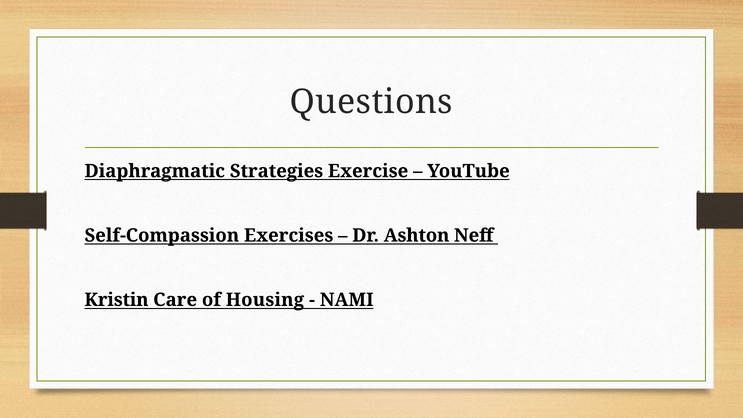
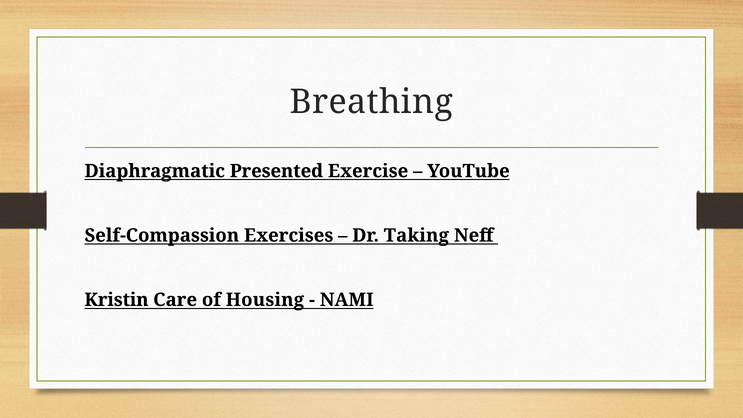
Questions: Questions -> Breathing (371, 102)
Strategies: Strategies -> Presented (276, 171)
Ashton: Ashton -> Taking (416, 235)
